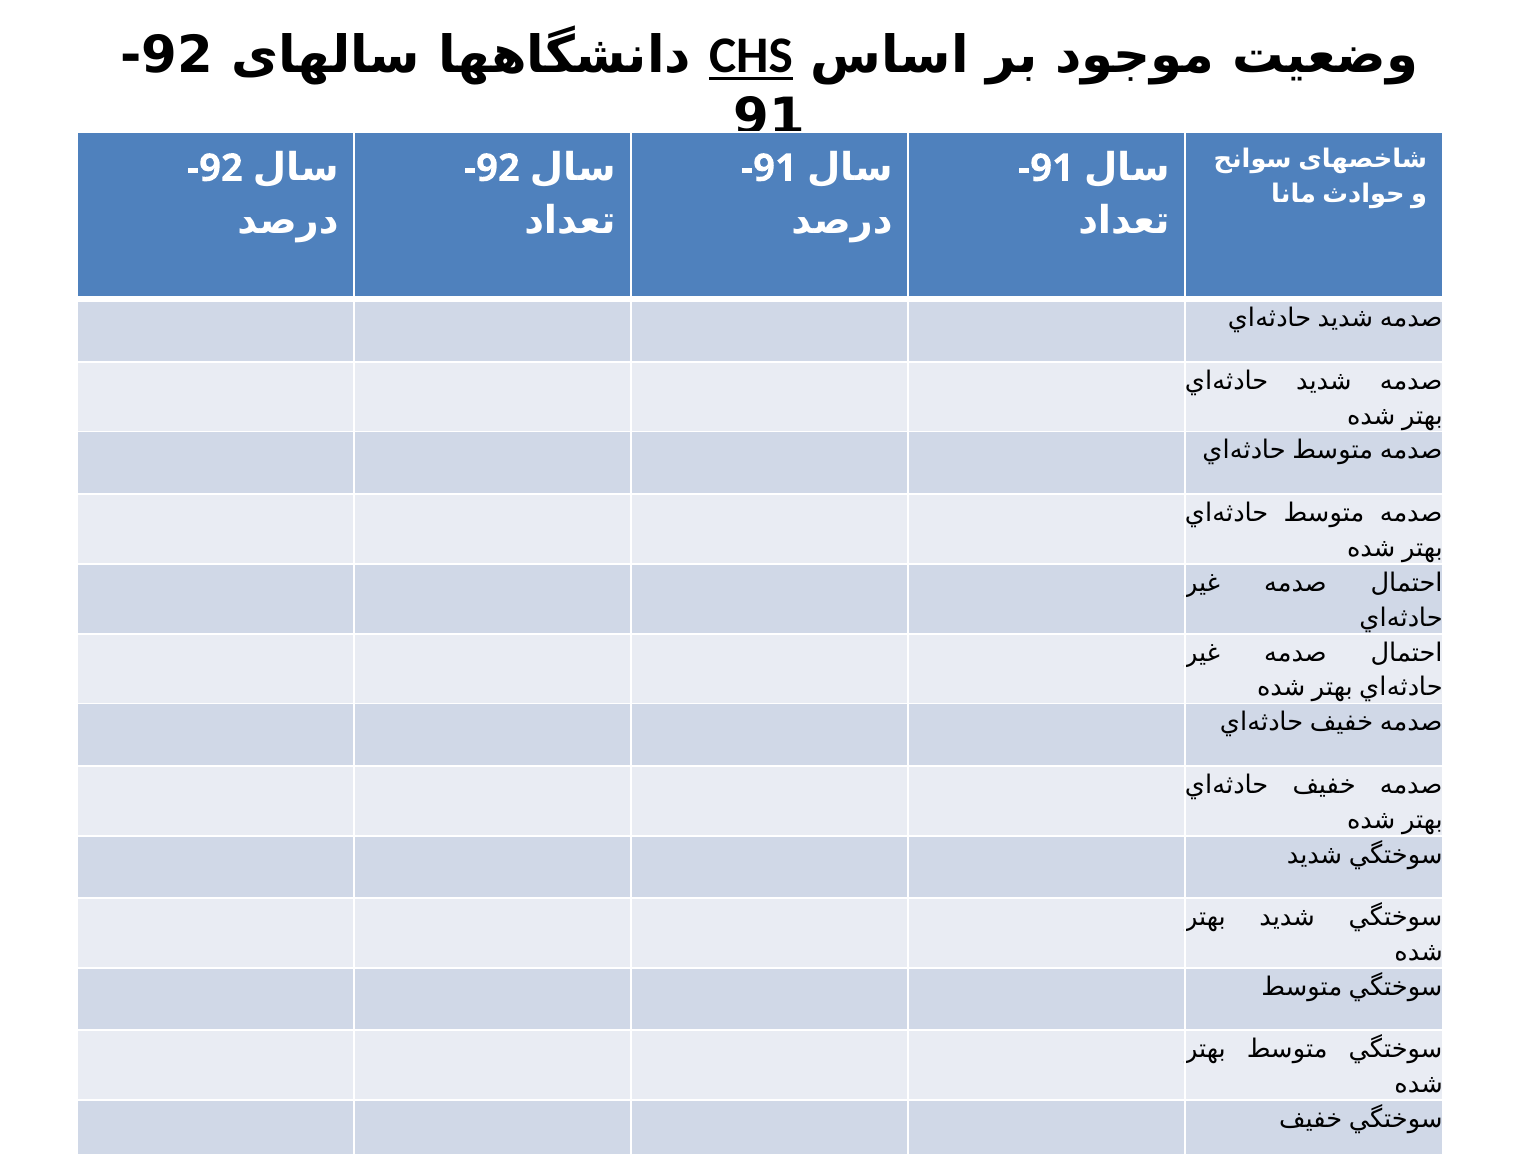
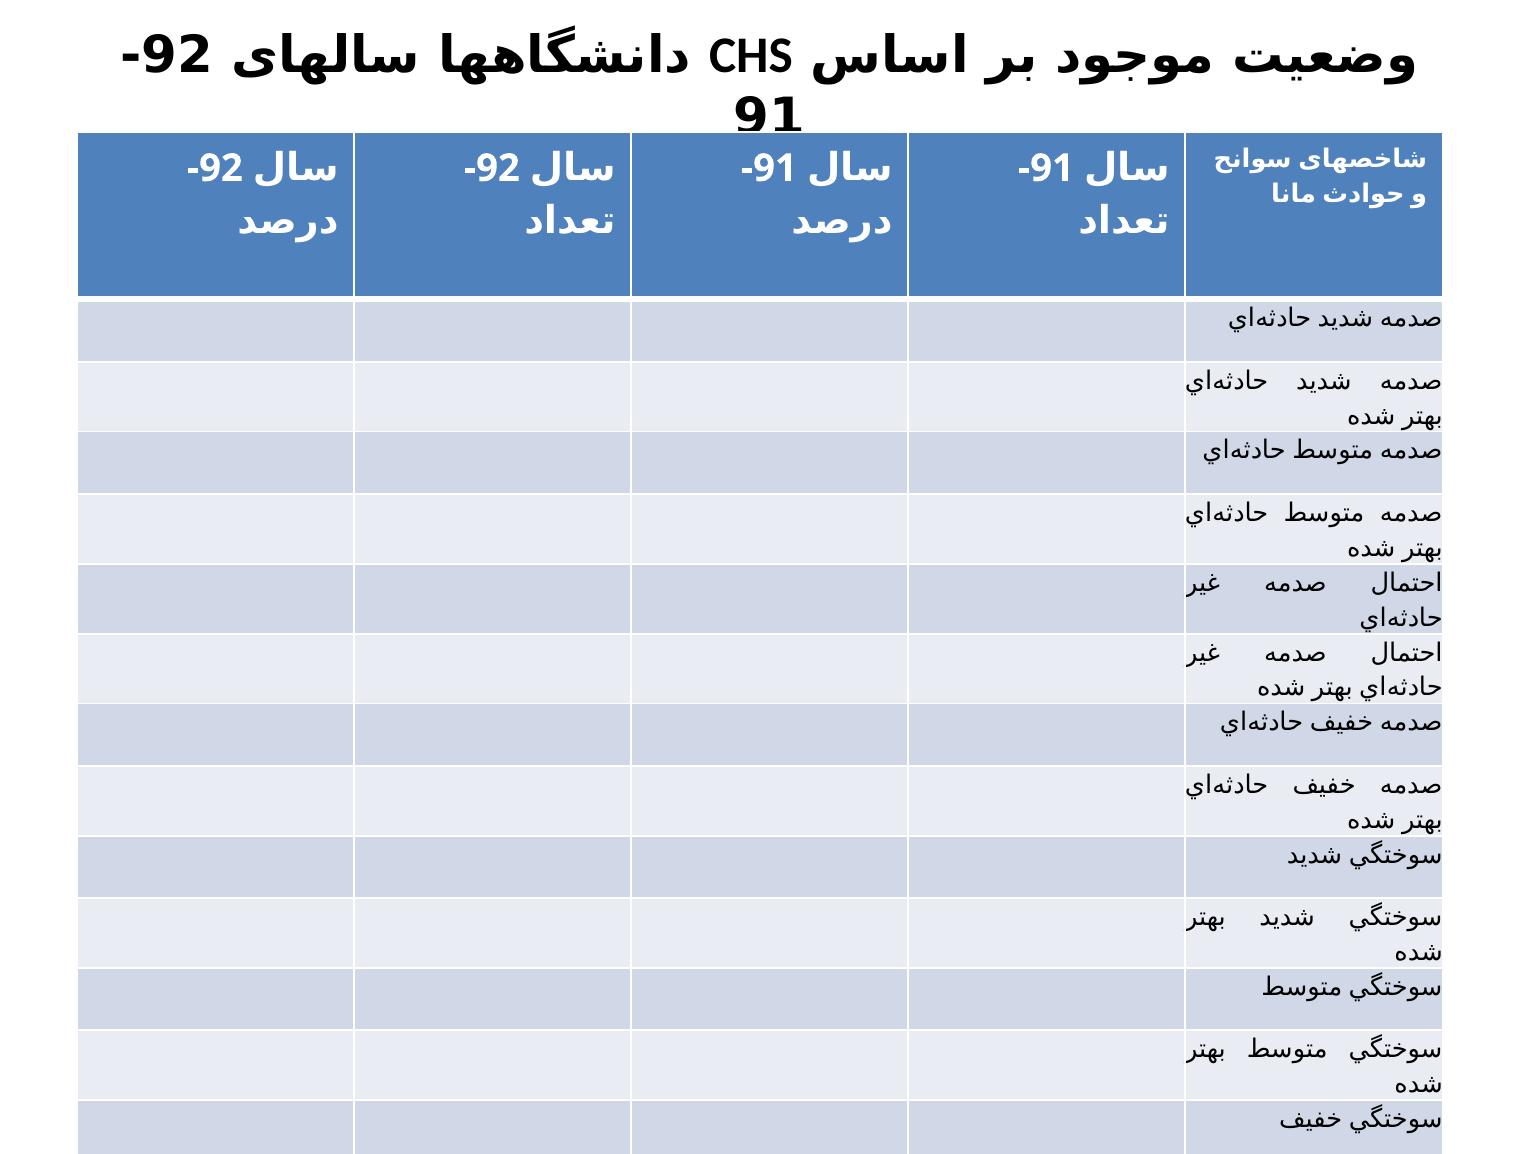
CHS underline: present -> none (751, 56)
